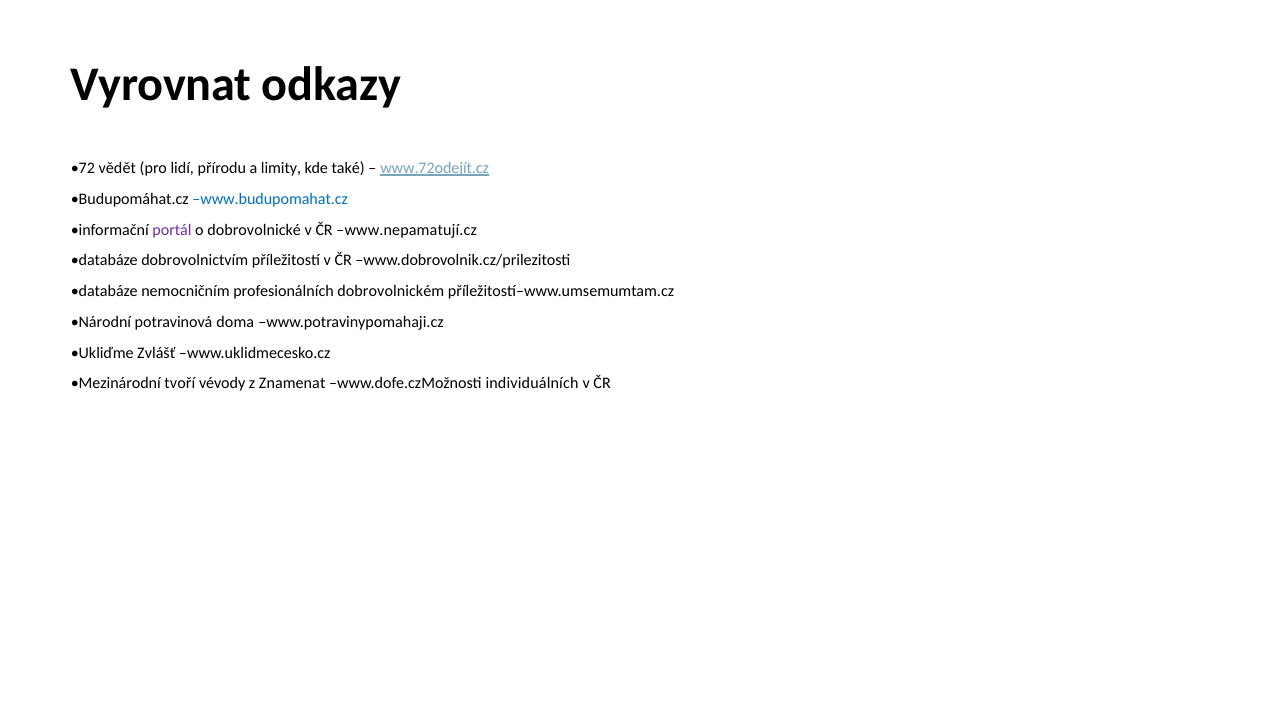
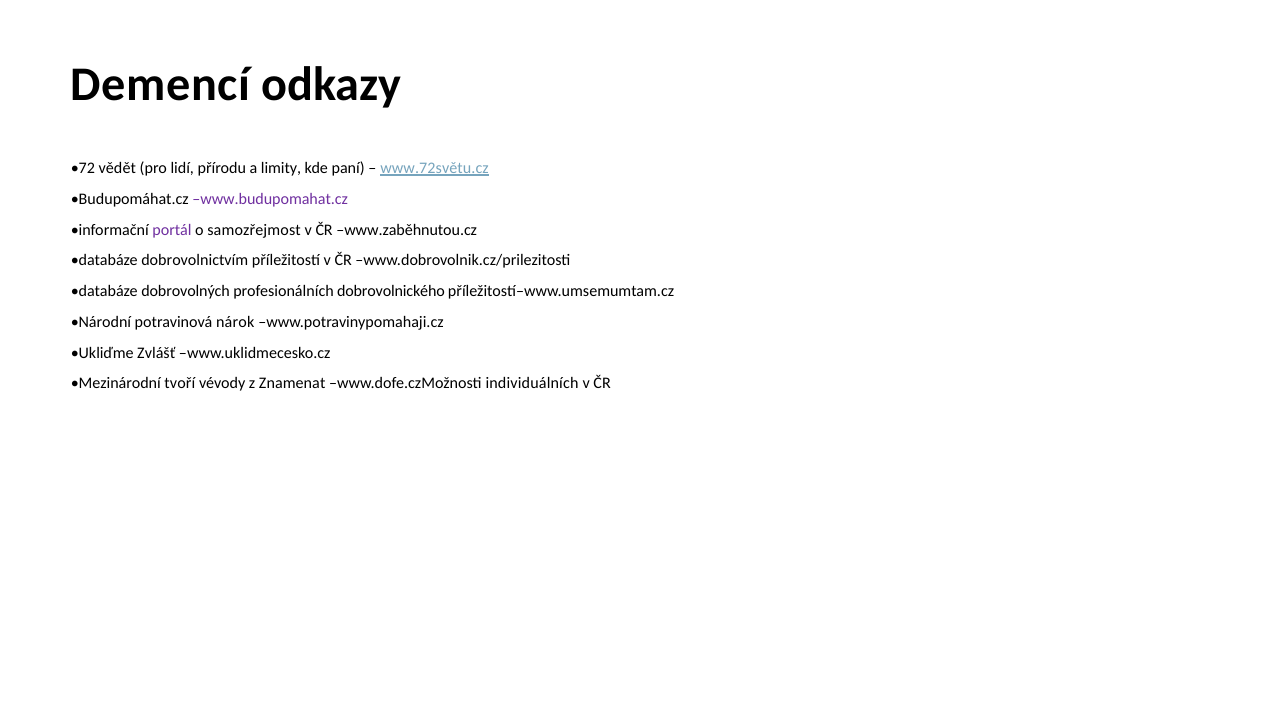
Vyrovnat: Vyrovnat -> Demencí (160, 85)
také: také -> paní (348, 168)
www.72odejít.cz: www.72odejít.cz -> www.72světu.cz (435, 168)
www.budupomahat.cz colour: blue -> purple (270, 199)
dobrovolnické: dobrovolnické -> samozřejmost (254, 230)
www.nepamatují.cz: www.nepamatují.cz -> www.zaběhnutou.cz (407, 230)
nemocničním: nemocničním -> dobrovolných (186, 291)
dobrovolnickém: dobrovolnickém -> dobrovolnického (391, 291)
doma: doma -> nárok (235, 322)
